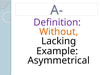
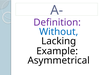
Without colour: orange -> blue (59, 32)
